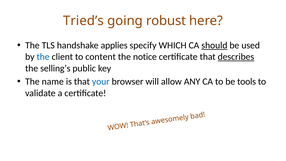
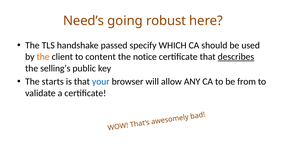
Tried’s: Tried’s -> Need’s (84, 21)
applies: applies -> passed (114, 45)
should underline: present -> none (214, 45)
the colour: blue -> orange (43, 57)
name: name -> starts (53, 82)
tools: tools -> from (247, 82)
